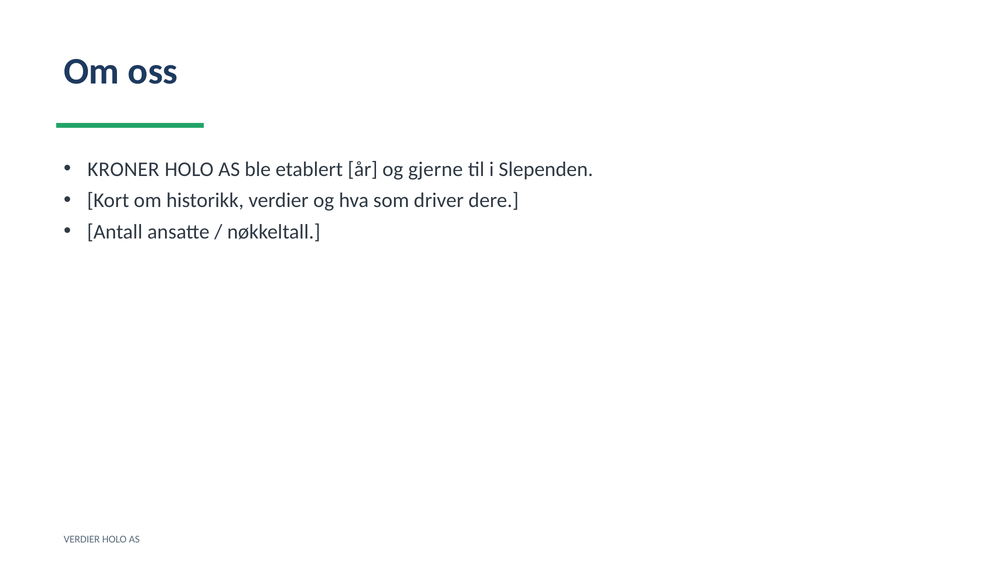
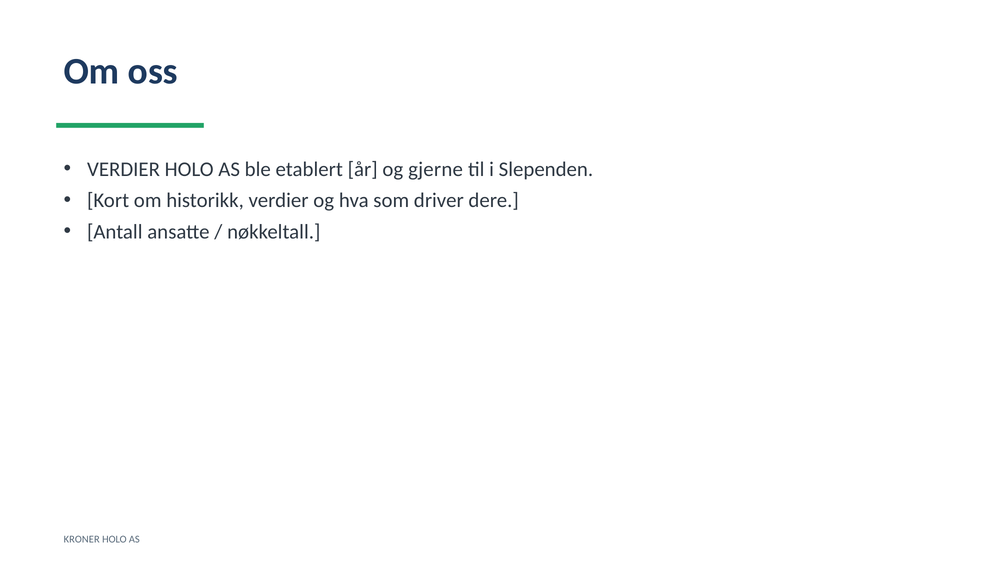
KRONER: KRONER -> VERDIER (124, 169)
VERDIER: VERDIER -> KRONER (82, 540)
